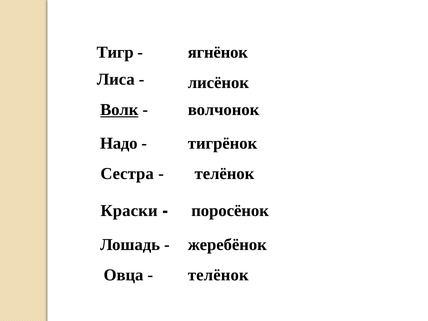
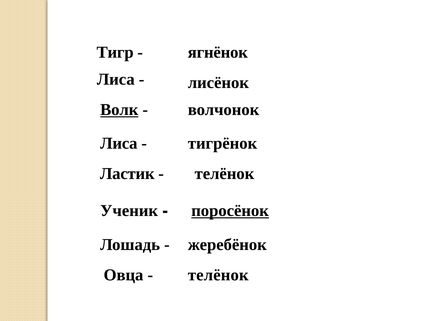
Надо: Надо -> Лиса (119, 143)
Сестра: Сестра -> Ластик (127, 174)
Краски: Краски -> Ученик (129, 211)
поросёнок underline: none -> present (230, 211)
